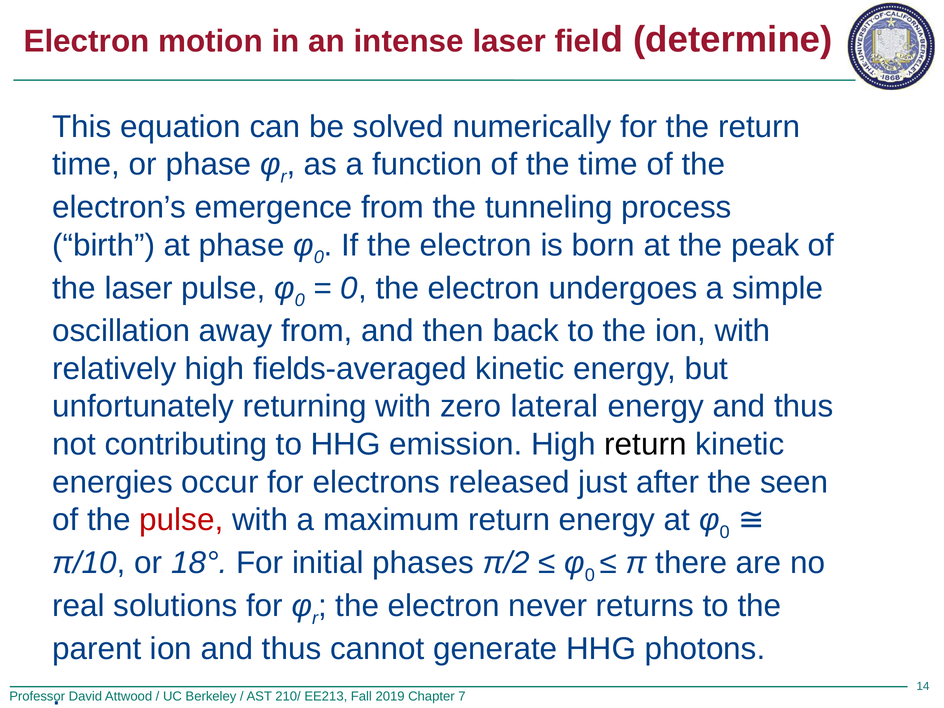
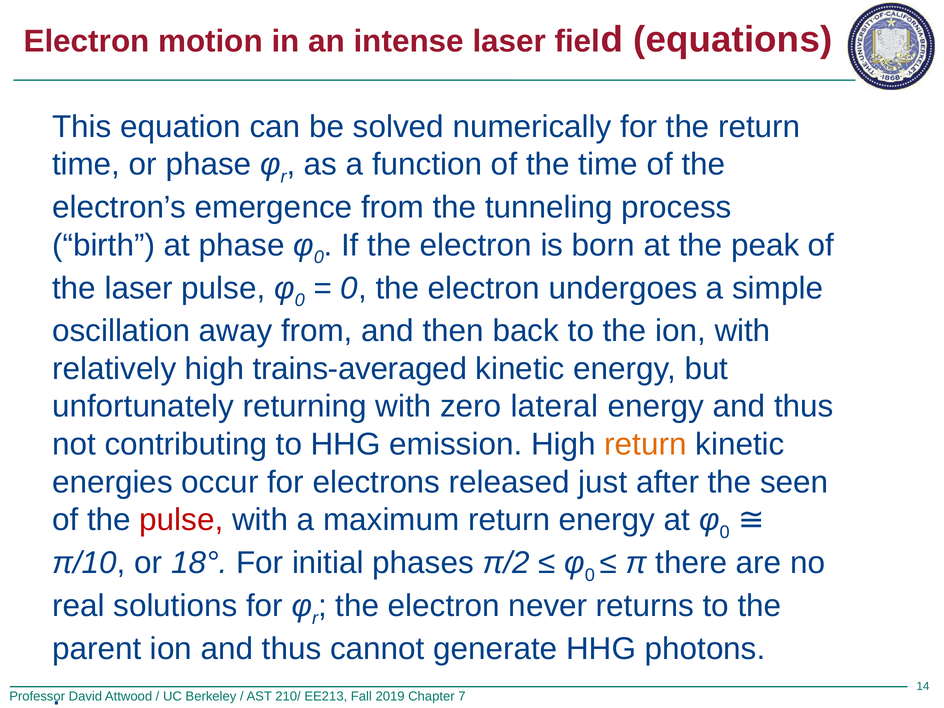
determine: determine -> equations (733, 40)
fields-averaged: fields-averaged -> trains-averaged (360, 369)
return colour: black -> orange (646, 444)
